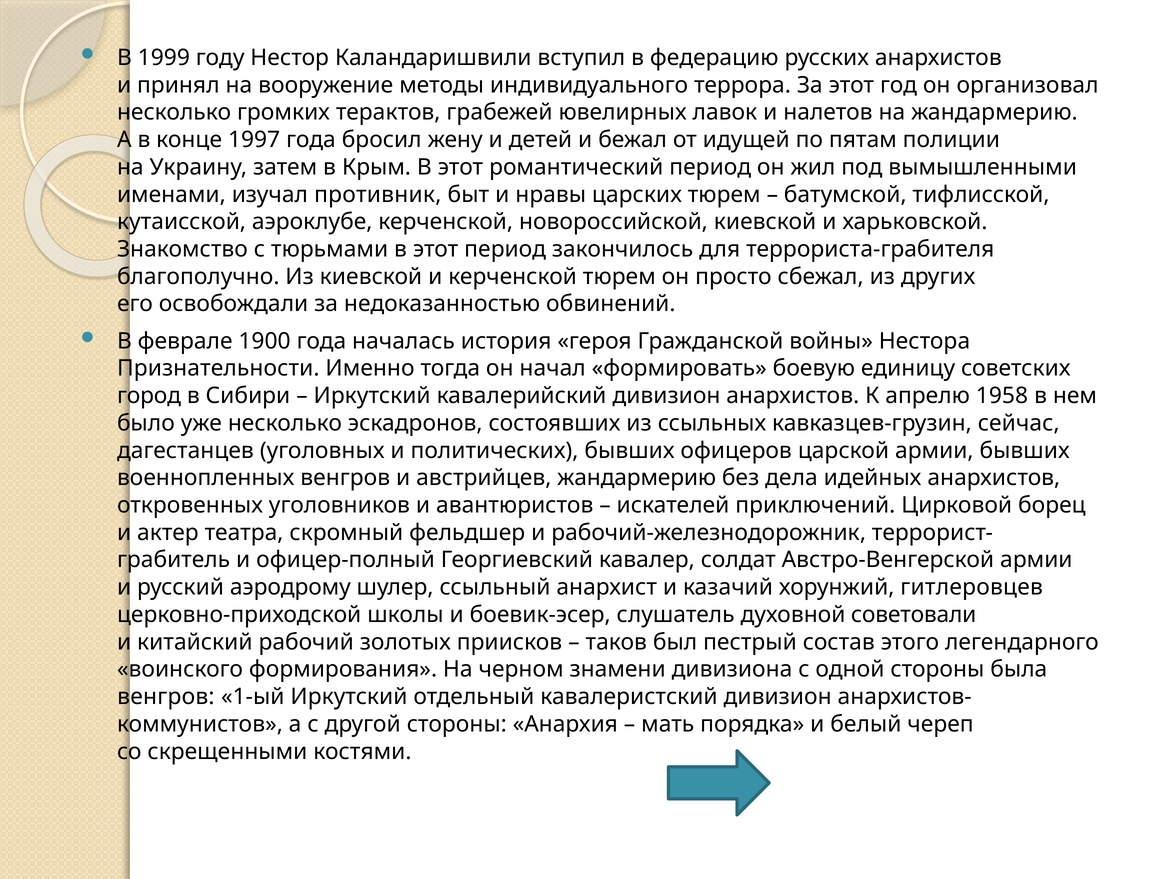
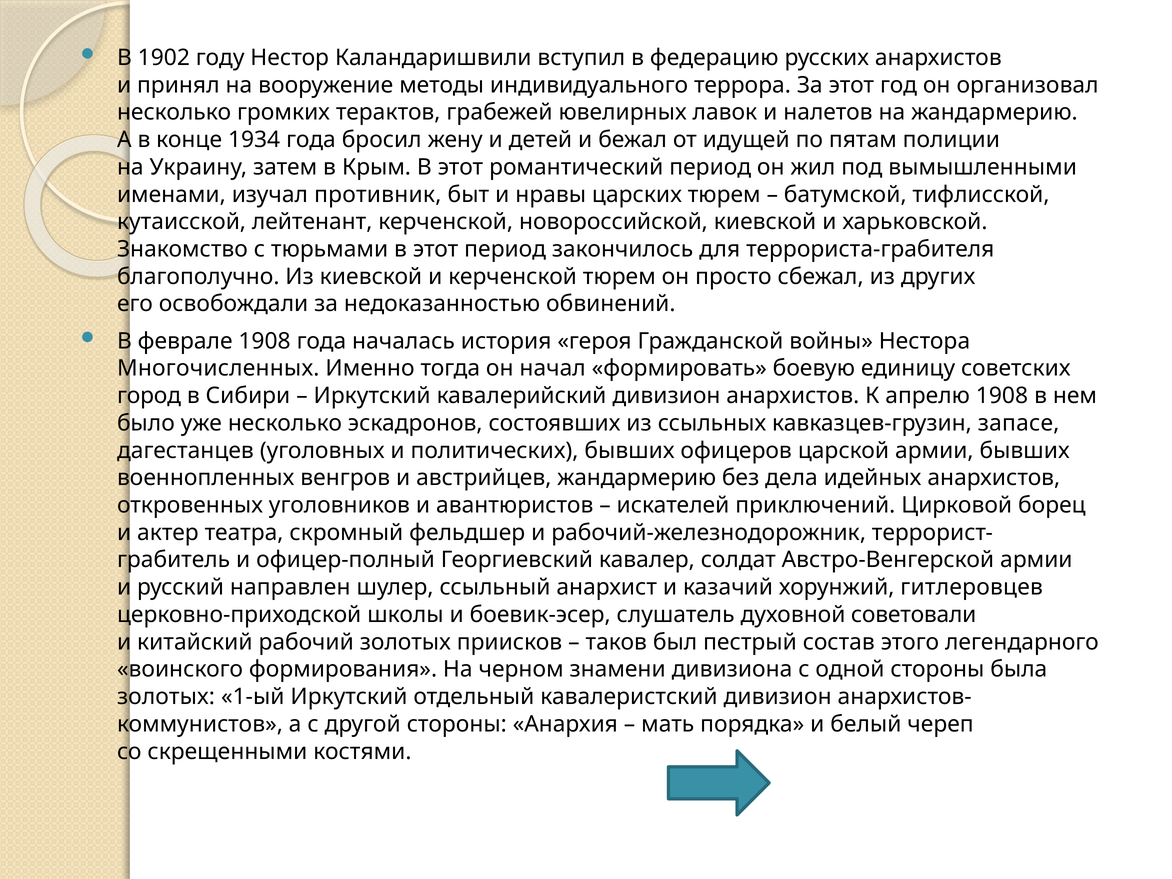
1999: 1999 -> 1902 (164, 58)
1997: 1997 -> 1934 (254, 140)
аэроклубе: аэроклубе -> лейтенант (312, 222)
феврале 1900: 1900 -> 1908 (265, 341)
Признательности: Признательности -> Многочисленных (218, 368)
апрелю 1958: 1958 -> 1908 (1002, 396)
сейчас: сейчас -> запасе (1019, 423)
аэродрому: аэродрому -> направлен (290, 587)
венгров: венгров -> золотых (166, 697)
